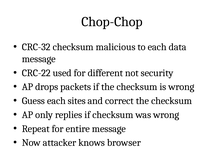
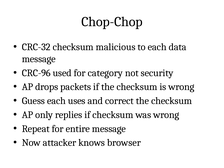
CRC-22: CRC-22 -> CRC-96 (36, 73)
different: different -> category (105, 73)
sites: sites -> uses (77, 101)
